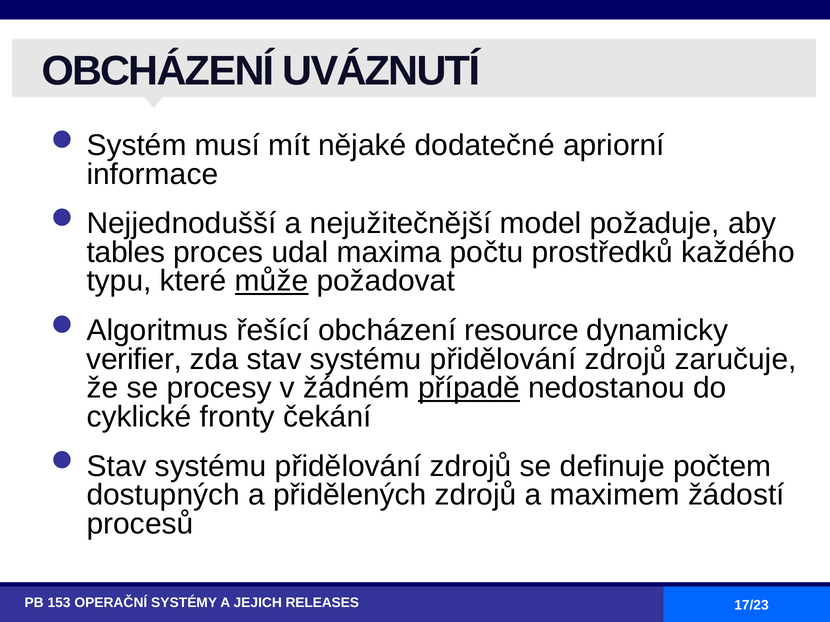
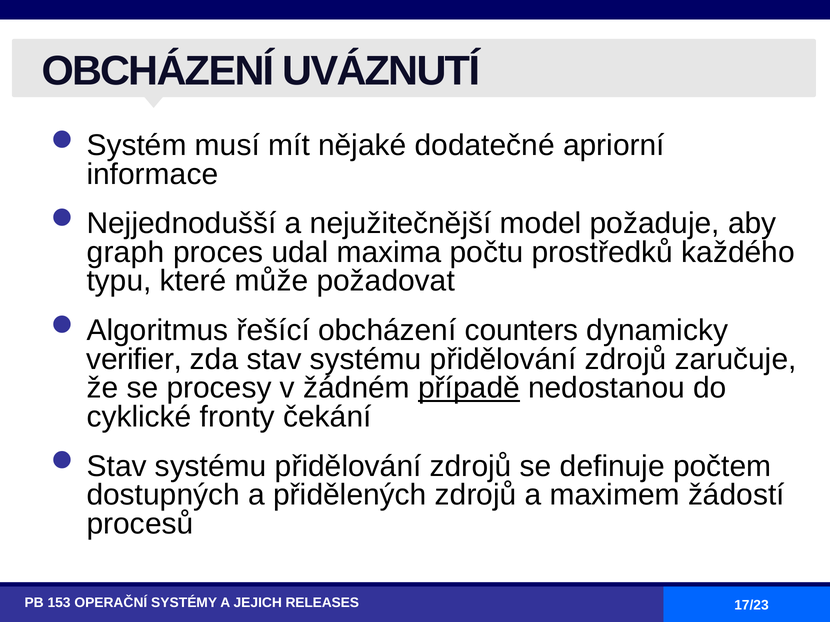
tables: tables -> graph (126, 253)
může underline: present -> none (272, 281)
resource: resource -> counters (522, 331)
